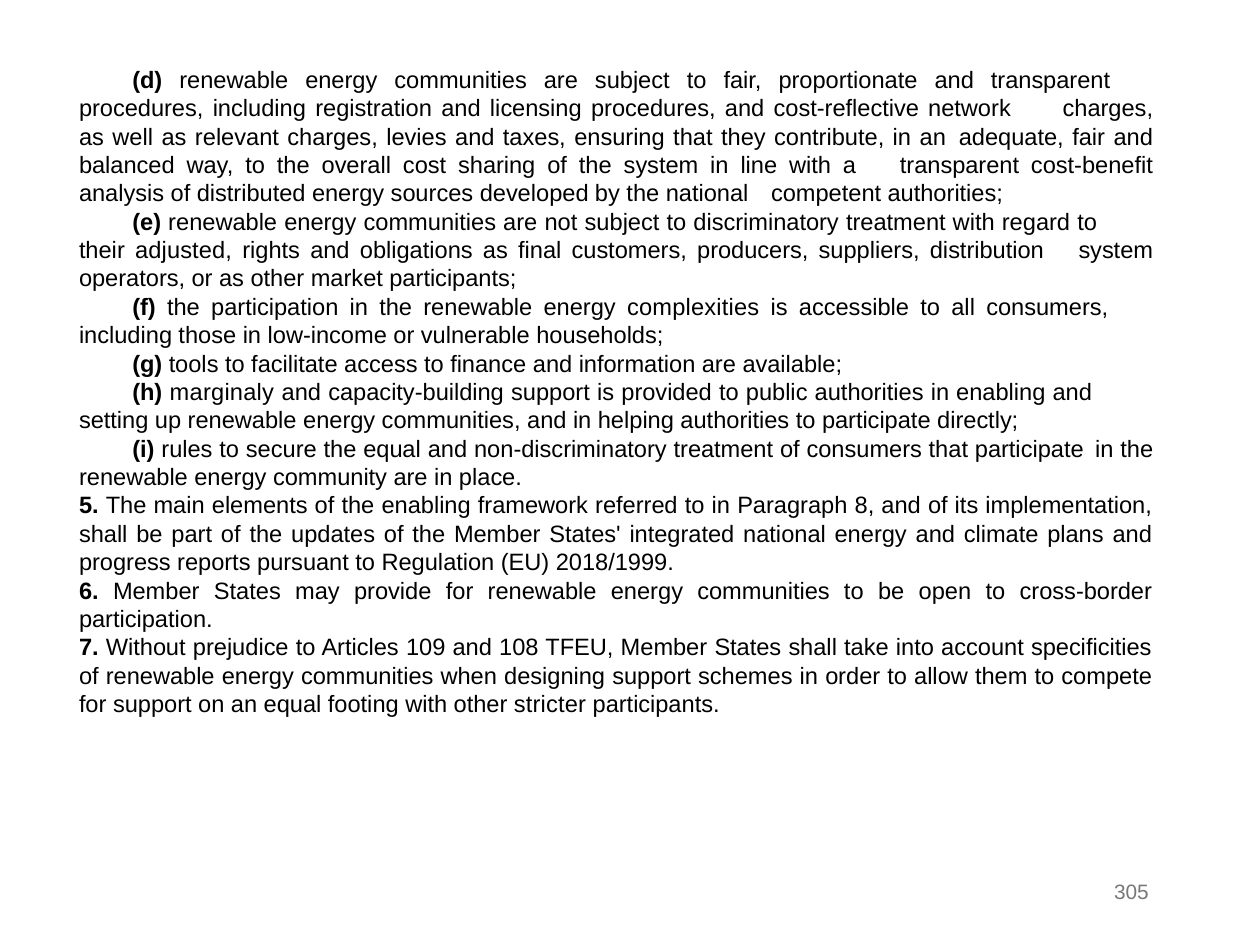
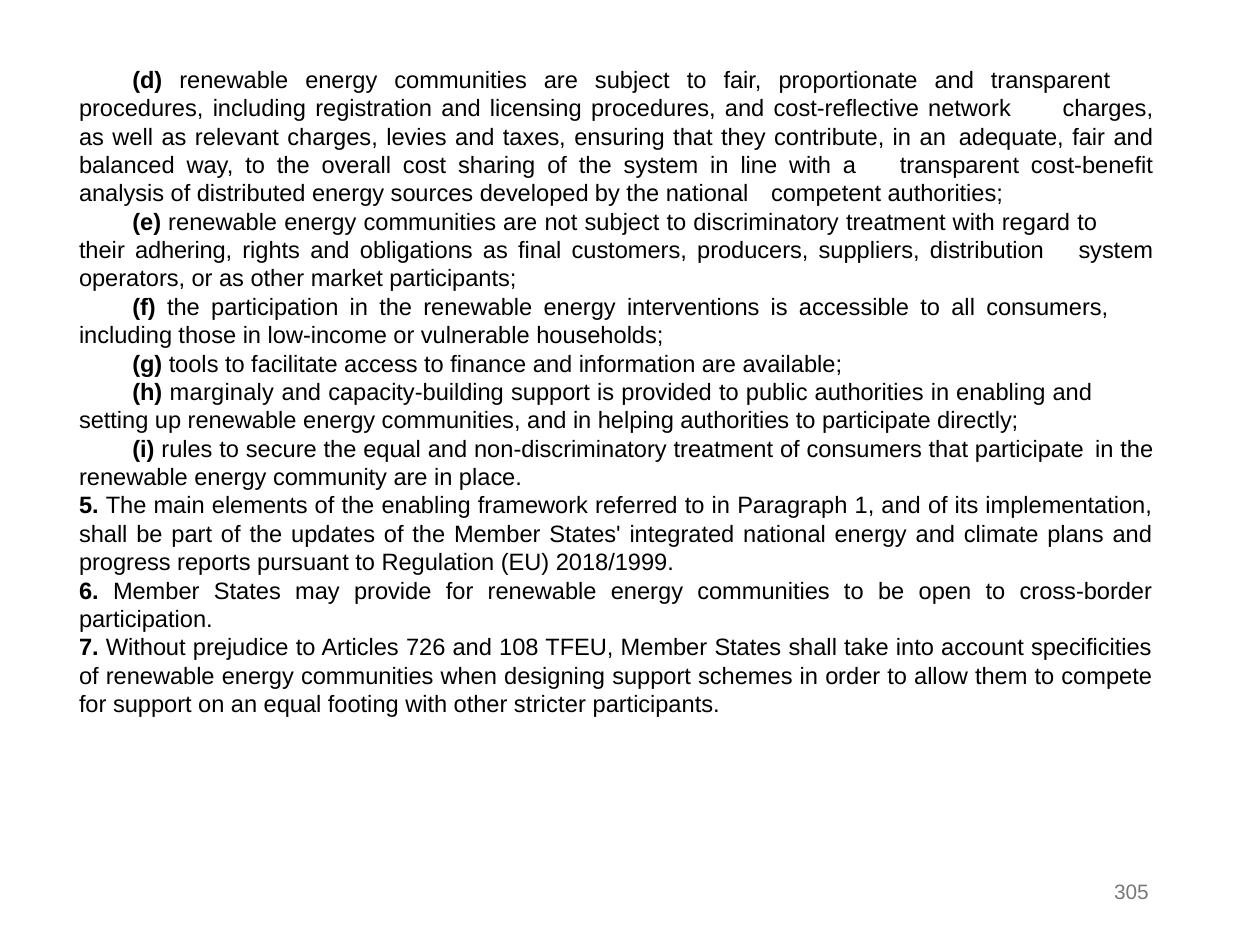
adjusted: adjusted -> adhering (184, 251)
complexities: complexities -> interventions (693, 308)
8: 8 -> 1 (864, 506)
109: 109 -> 726 (426, 648)
